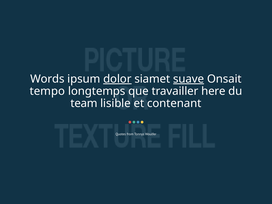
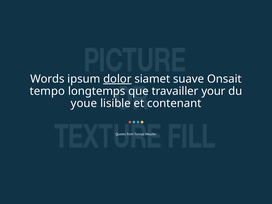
suave underline: present -> none (189, 79)
here: here -> your (213, 91)
team: team -> youe (84, 103)
